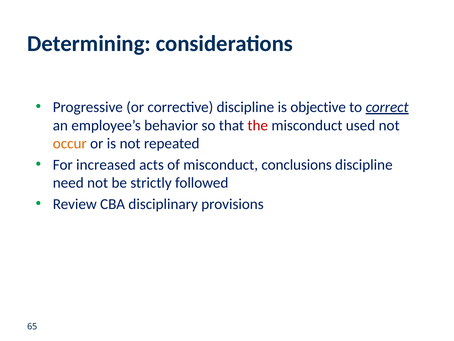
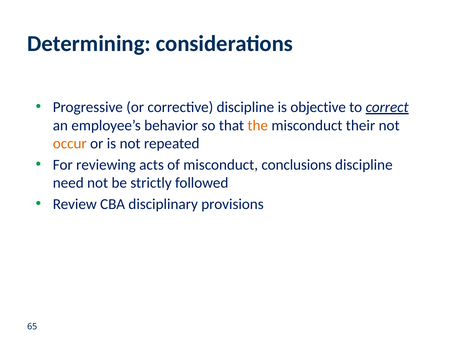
the colour: red -> orange (258, 125)
used: used -> their (361, 125)
increased: increased -> reviewing (106, 165)
